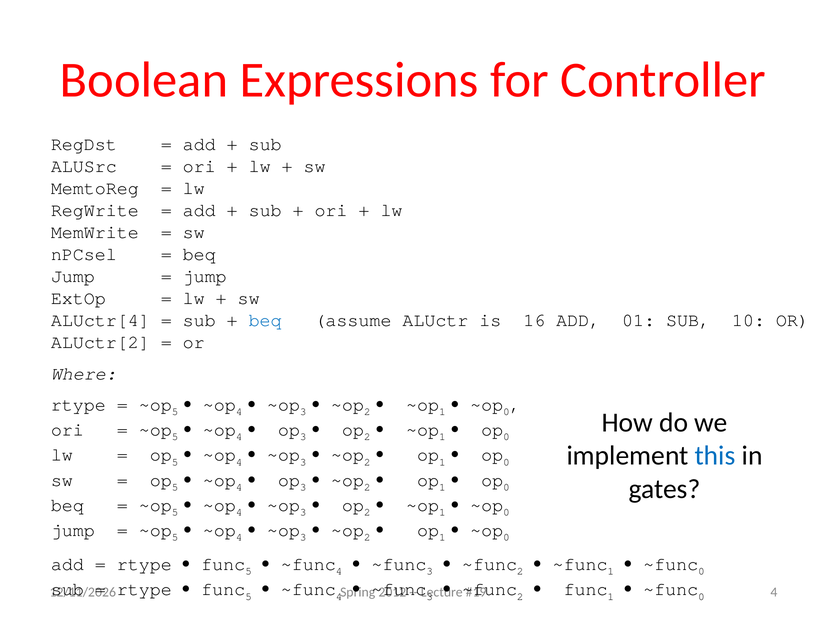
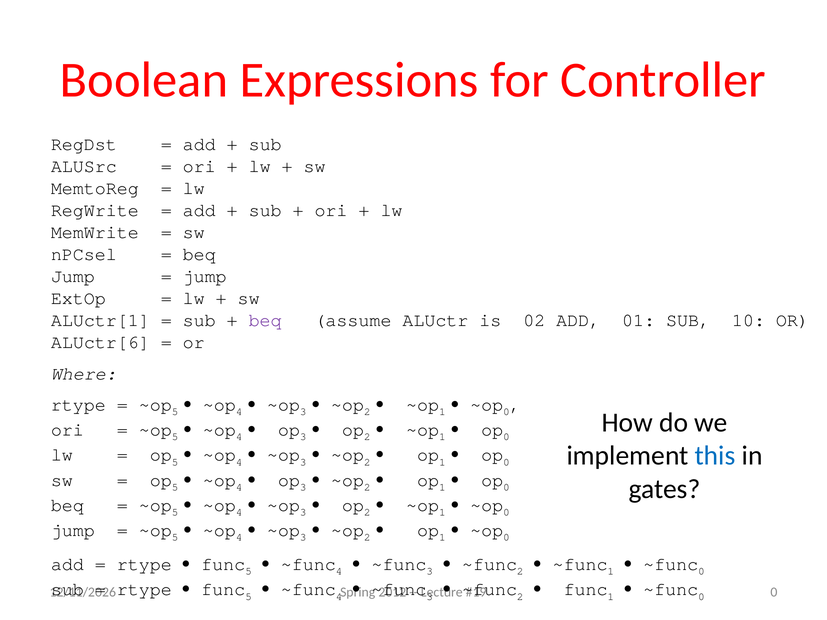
ALUctr[4: ALUctr[4 -> ALUctr[1 (100, 320)
beq colour: blue -> purple (265, 320)
16: 16 -> 02 (534, 320)
ALUctr[2: ALUctr[2 -> ALUctr[6 (100, 342)
4: 4 -> 0 (774, 592)
